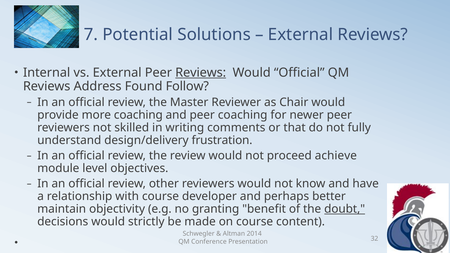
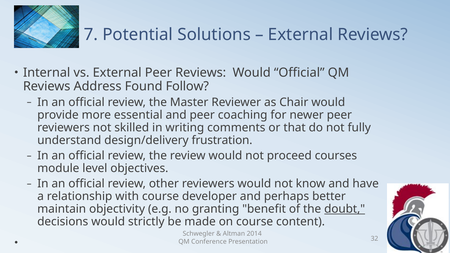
Reviews underline: present -> none (201, 73)
more coaching: coaching -> essential (138, 115)
achieve: achieve -> courses (336, 156)
